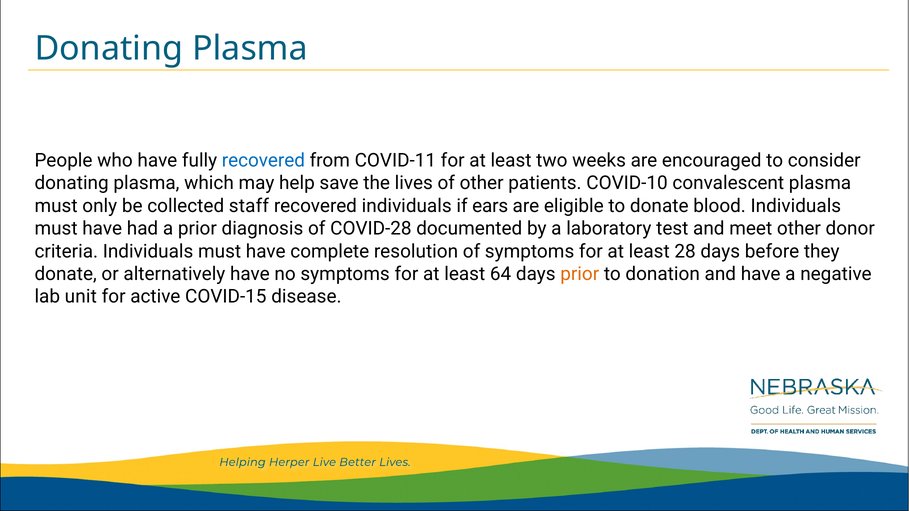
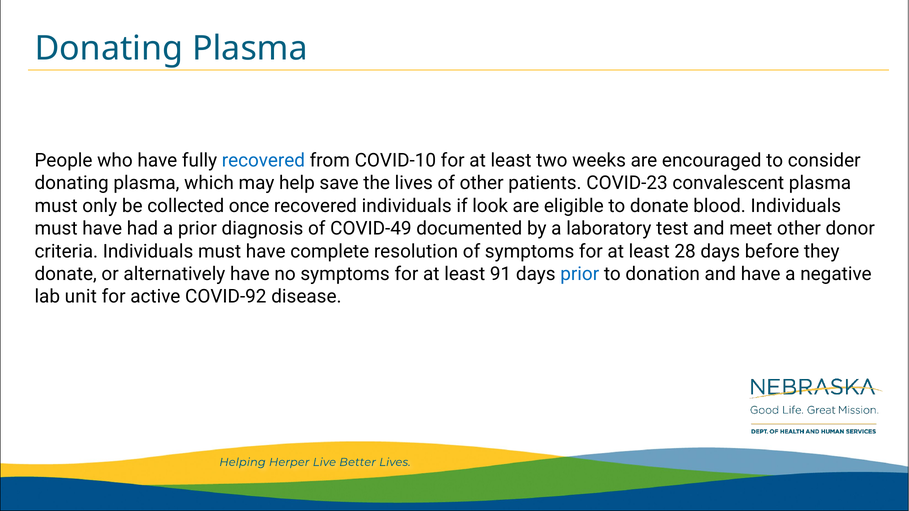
COVID-11: COVID-11 -> COVID-10 (395, 161)
COVID-10: COVID-10 -> COVID-23 (627, 183)
staff: staff -> once (249, 206)
ears: ears -> look (490, 206)
COVID-28: COVID-28 -> COVID-49 (371, 229)
64: 64 -> 91 (501, 274)
prior colour: orange -> blue (580, 274)
COVID-15: COVID-15 -> COVID-92 (226, 297)
